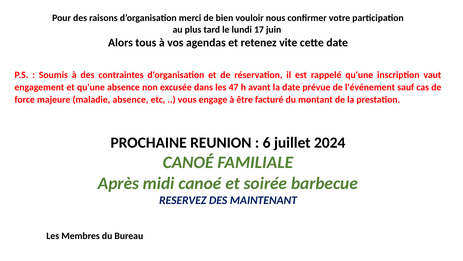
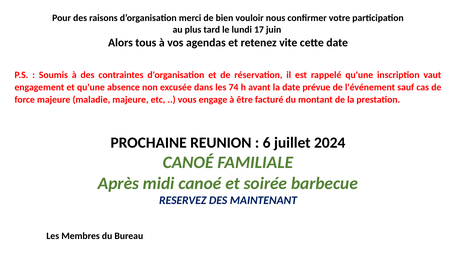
47: 47 -> 74 (234, 87)
maladie absence: absence -> majeure (130, 99)
